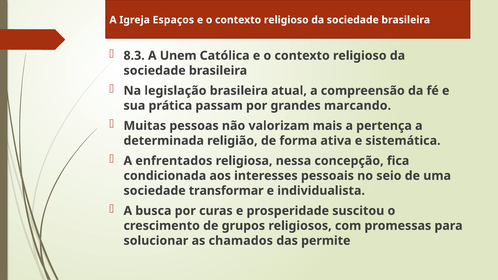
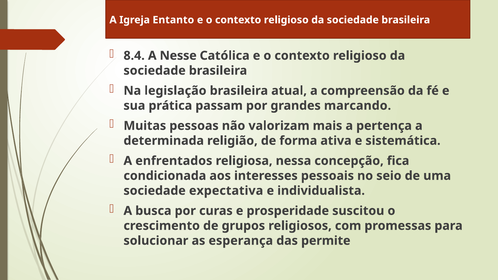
Espaços: Espaços -> Entanto (173, 20)
8.3: 8.3 -> 8.4 (134, 56)
Unem: Unem -> Nesse (178, 56)
transformar: transformar -> expectativa (226, 191)
chamados: chamados -> esperança (241, 241)
